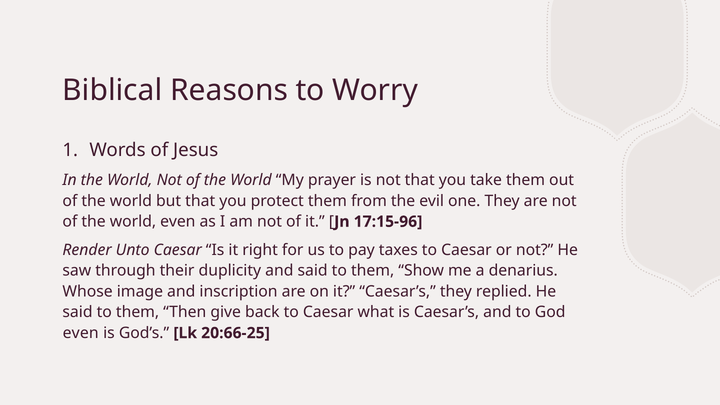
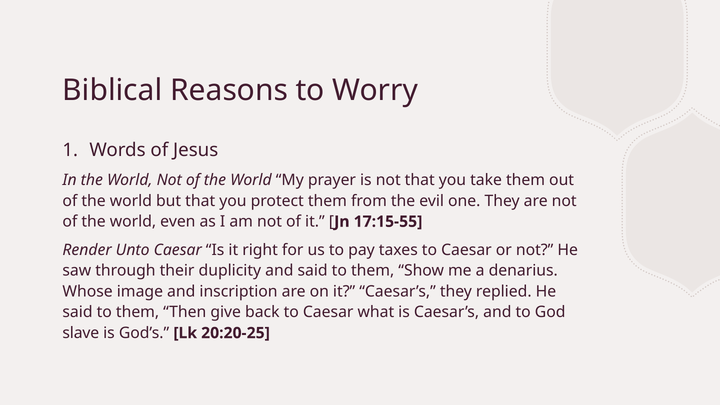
17:15-96: 17:15-96 -> 17:15-55 (388, 222)
even: even -> slave (81, 333)
20:66-25: 20:66-25 -> 20:20-25 (235, 333)
